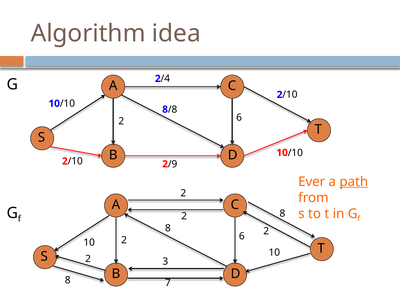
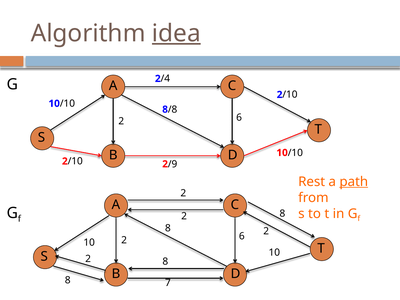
idea underline: none -> present (176, 33)
Ever: Ever -> Rest (312, 182)
2 3: 3 -> 8 (165, 261)
